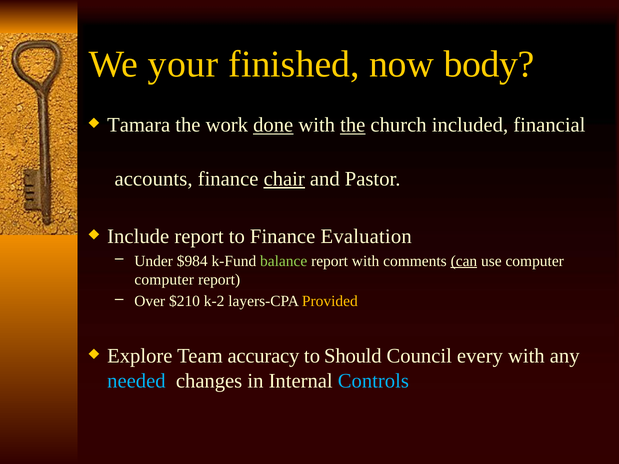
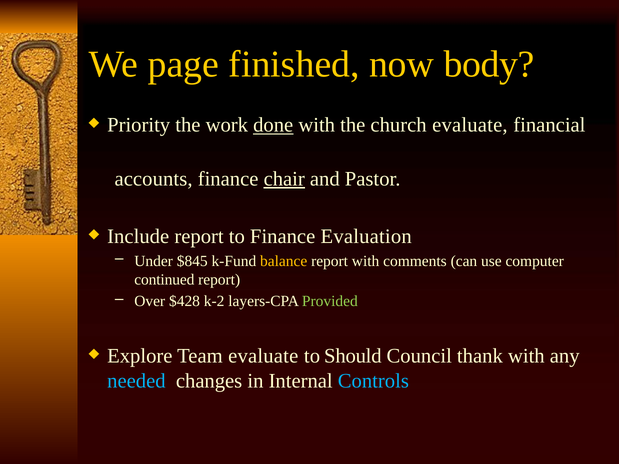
your: your -> page (183, 64)
Tamara: Tamara -> Priority (139, 125)
the underline: present -> none (353, 125)
church included: included -> evaluate (470, 125)
$984: $984 -> $845 (192, 261)
balance colour: light green -> yellow (284, 261)
can underline: present -> none (464, 261)
computer: computer -> continued (164, 280)
$210: $210 -> $428 (185, 301)
Provided colour: yellow -> light green (330, 301)
Team accuracy: accuracy -> evaluate (263, 356)
every: every -> thank (480, 356)
